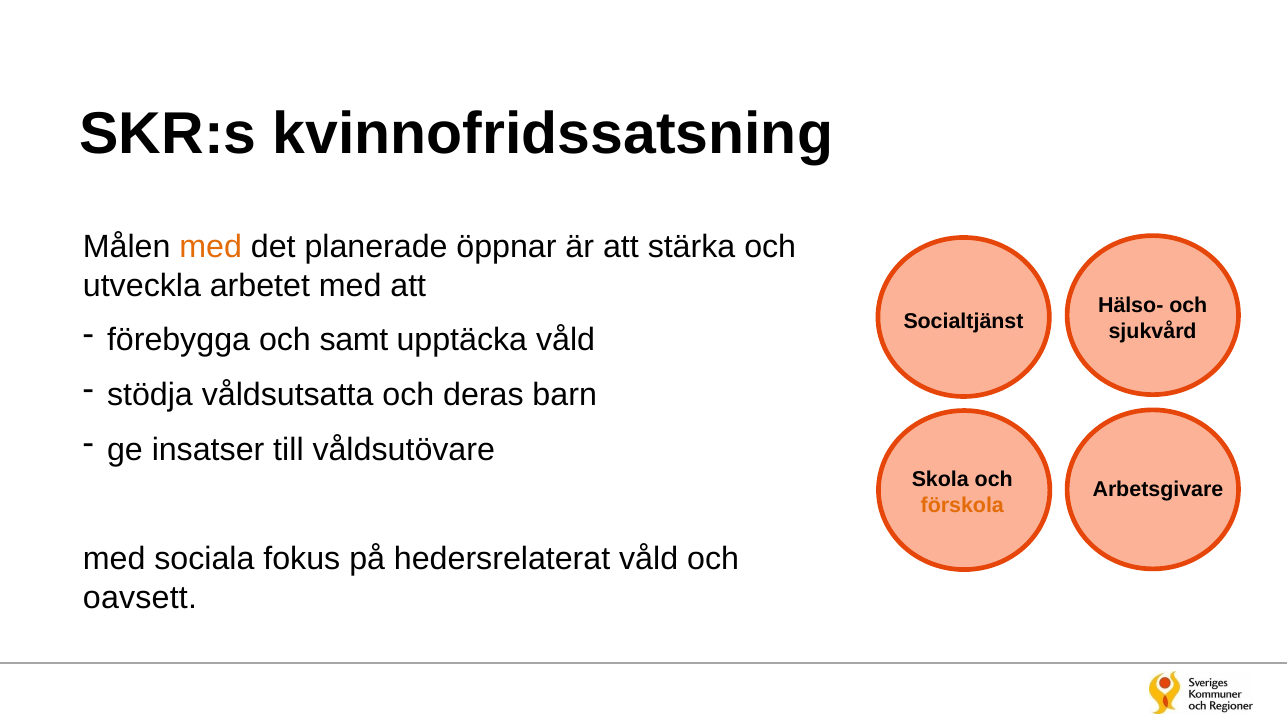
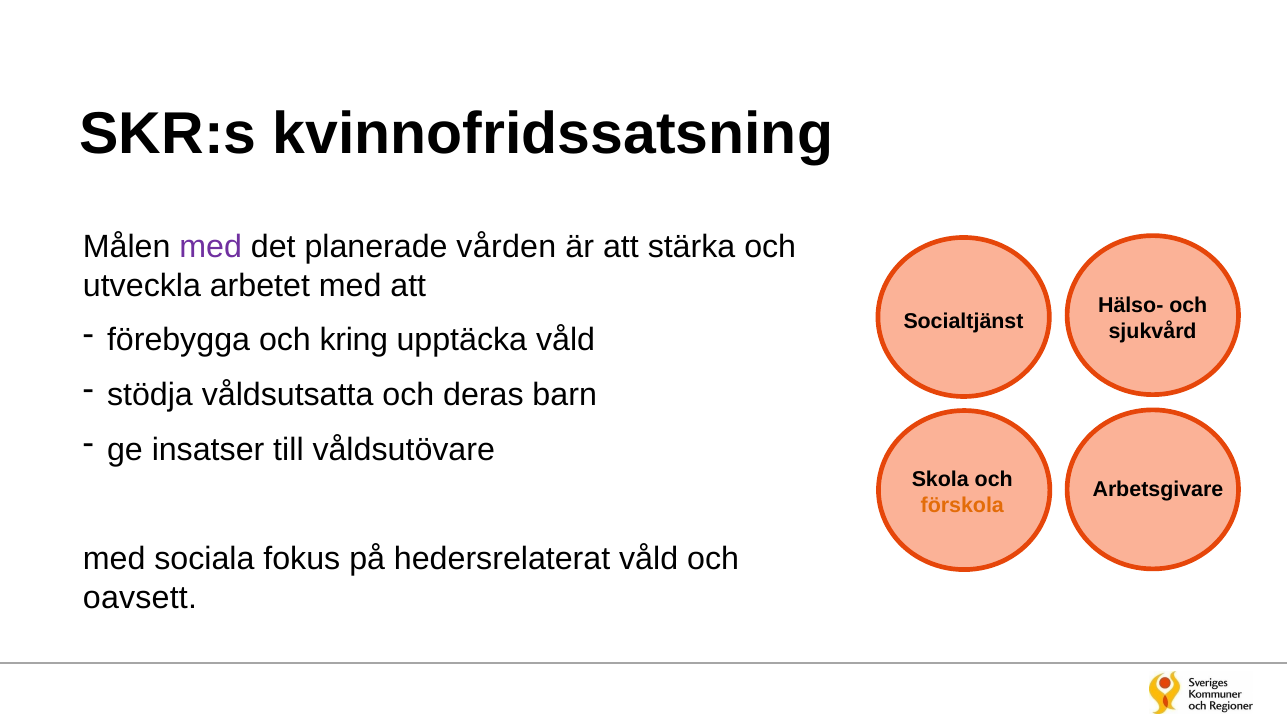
med colour: orange -> purple (211, 247)
öppnar: öppnar -> vården (506, 247)
samt: samt -> kring (354, 340)
